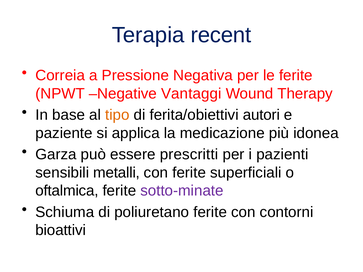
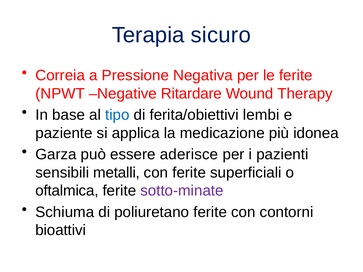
recent: recent -> sicuro (221, 35)
Vantaggi: Vantaggi -> Ritardare (191, 94)
tipo colour: orange -> blue (117, 115)
autori: autori -> lembi (261, 115)
prescritti: prescritti -> aderisce (189, 155)
